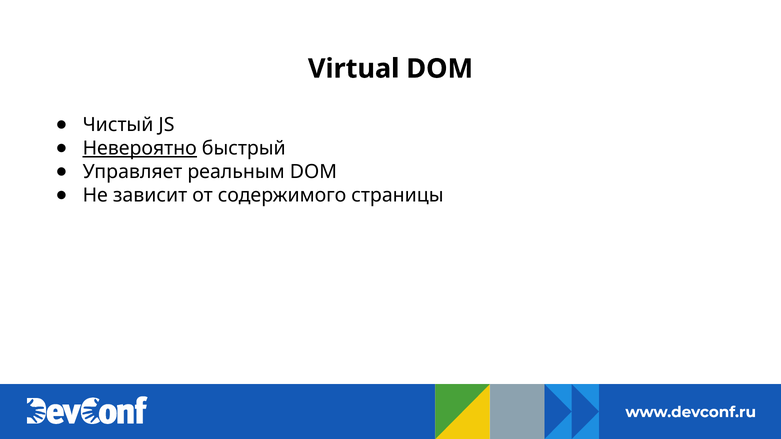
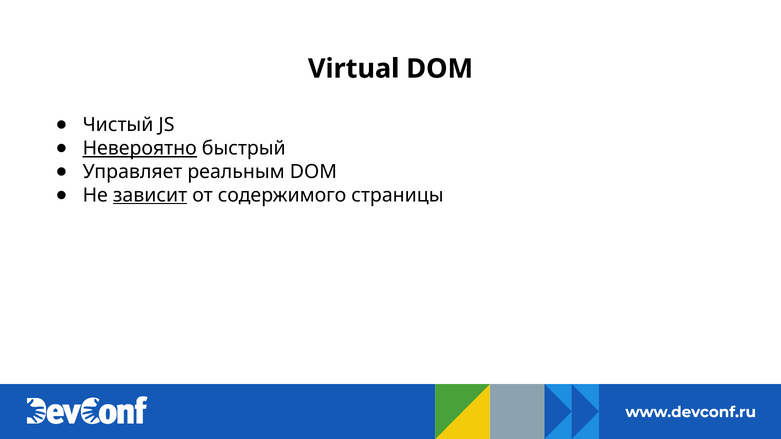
зависит underline: none -> present (150, 195)
